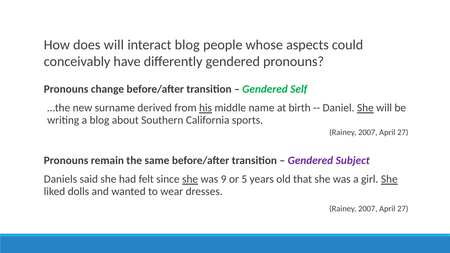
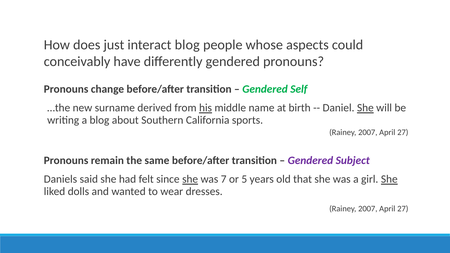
does will: will -> just (114, 45)
9: 9 -> 7 (224, 179)
